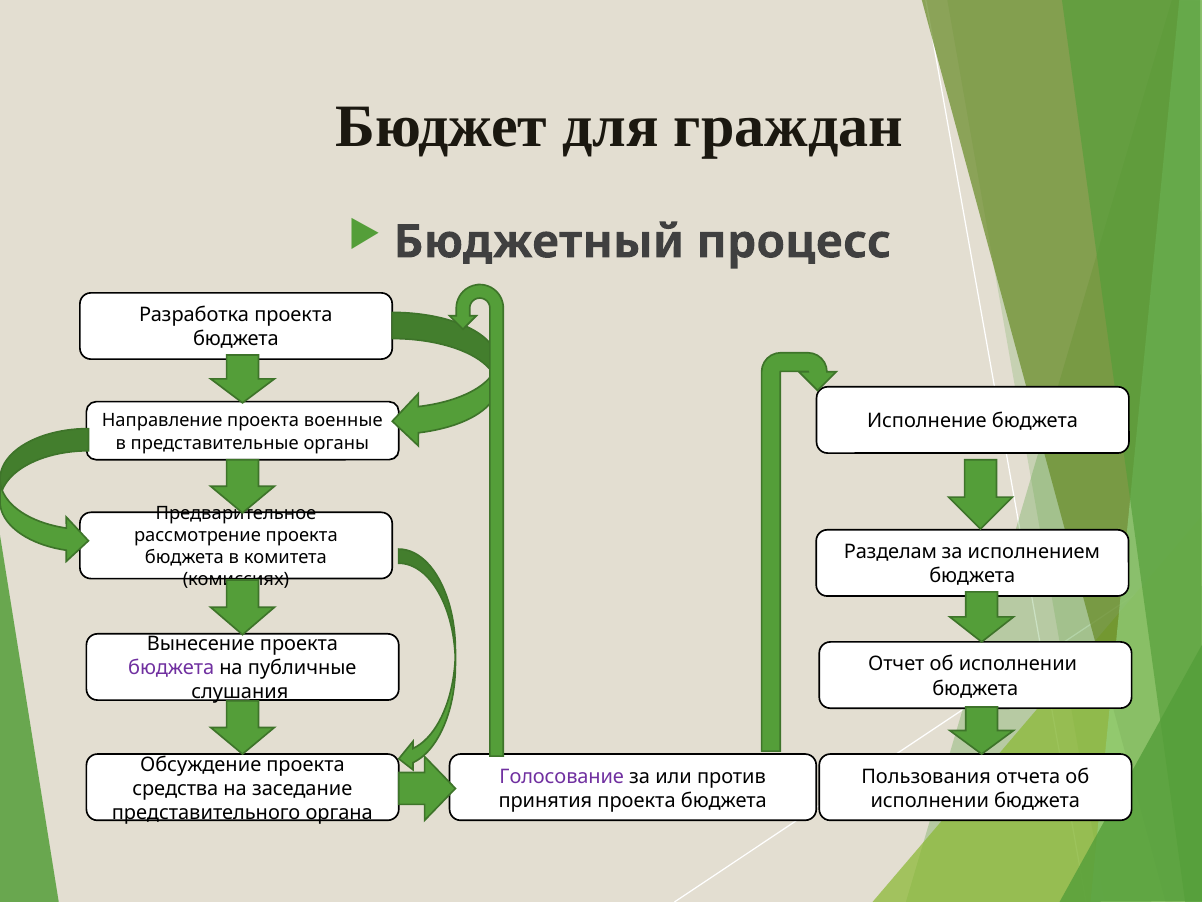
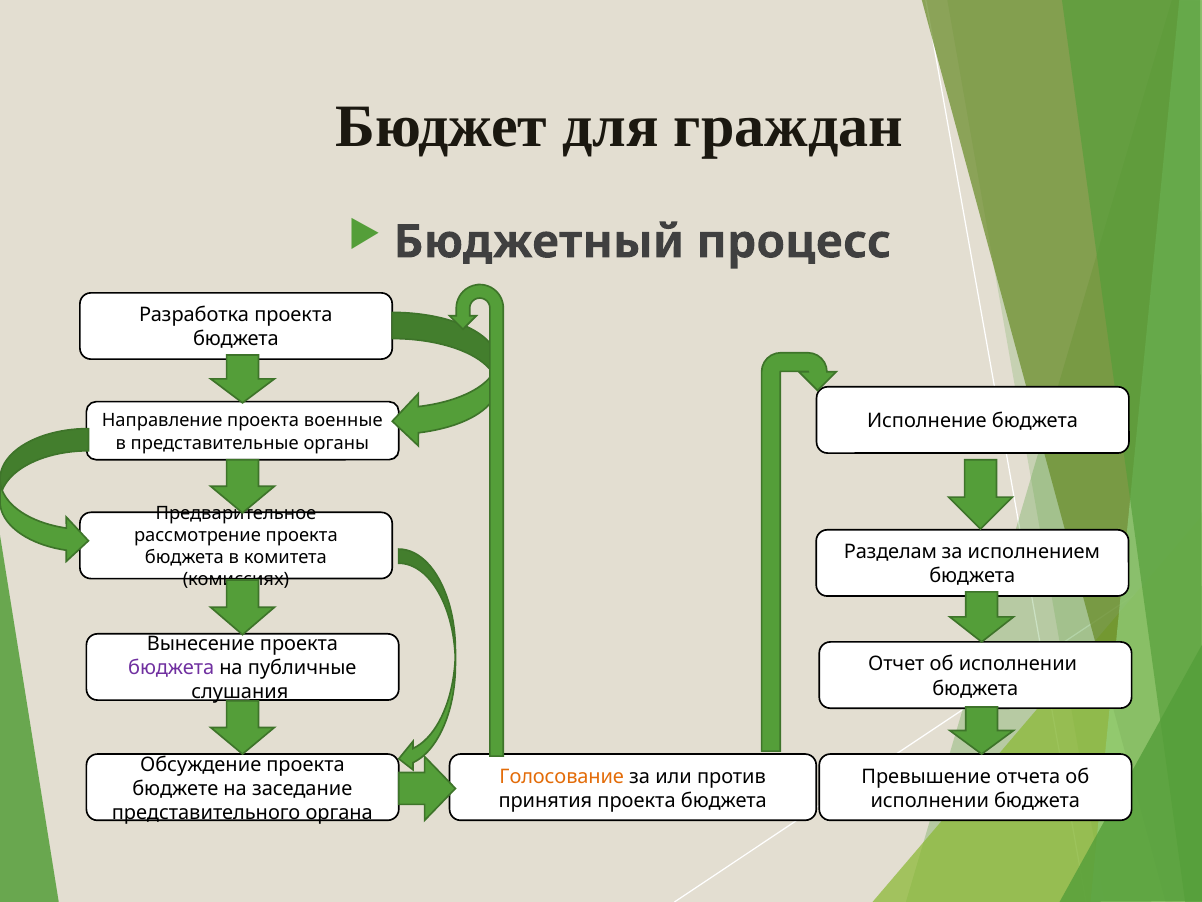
Голосование colour: purple -> orange (562, 776)
Пользования: Пользования -> Превышение (926, 776)
средства: средства -> бюджете (175, 788)
